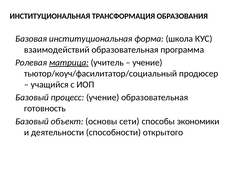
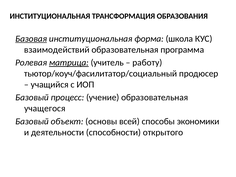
Базовая underline: none -> present (31, 39)
учение: учение -> работу (147, 63)
готовность: готовность -> учащегося (45, 108)
сети: сети -> всей (129, 121)
